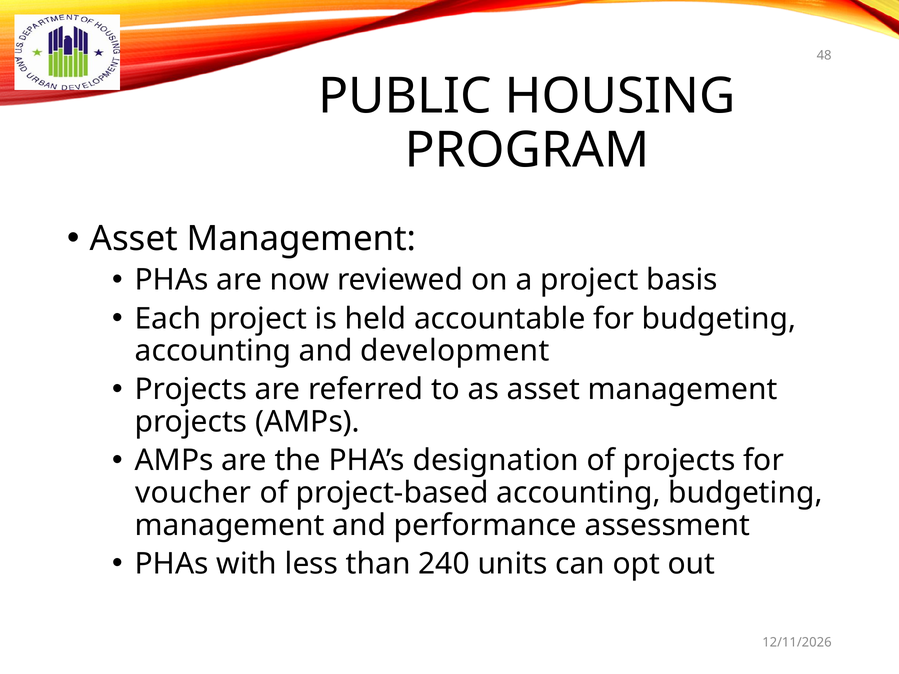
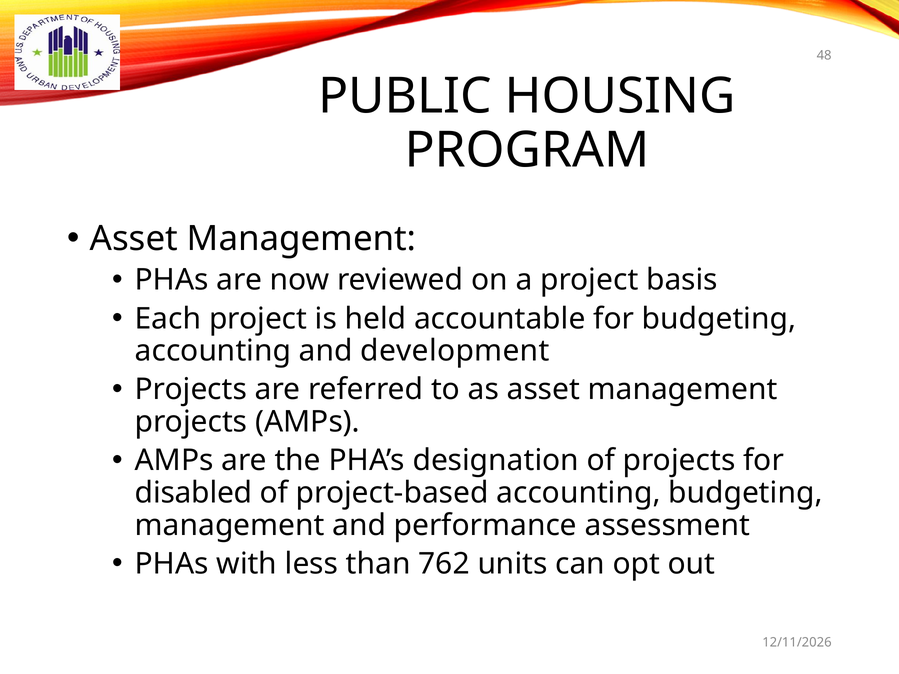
voucher: voucher -> disabled (194, 493)
240: 240 -> 762 (444, 564)
